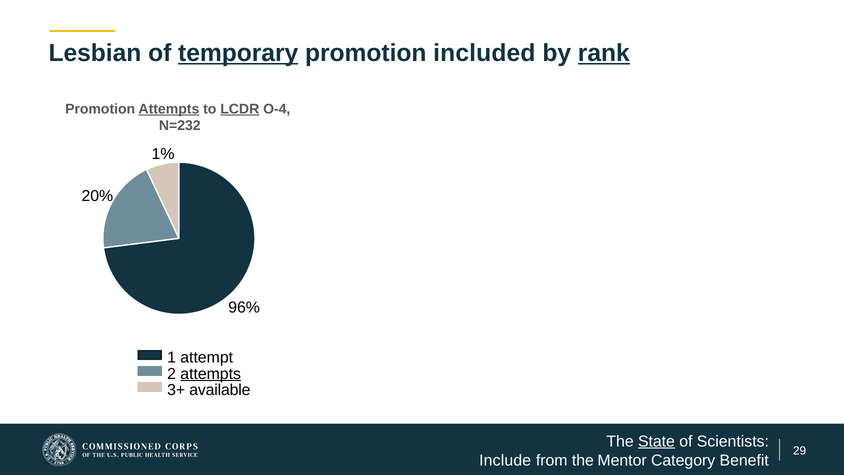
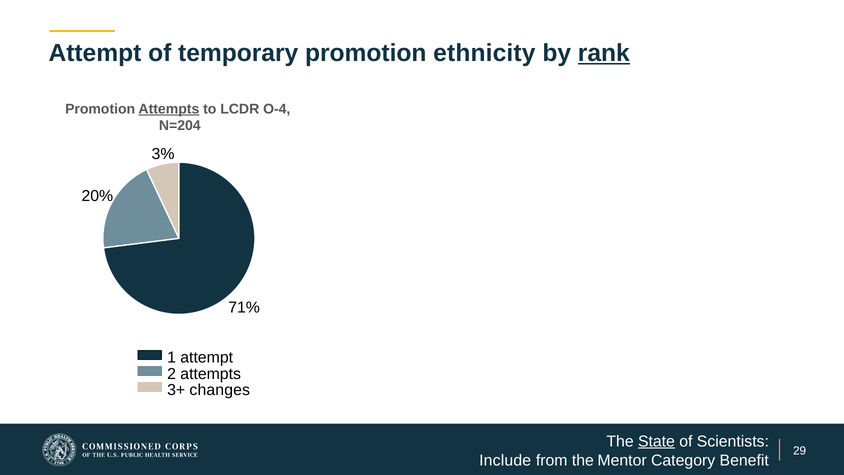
Lesbian: Lesbian -> Attempt (95, 53)
temporary underline: present -> none (238, 53)
included: included -> ethnicity (484, 53)
LCDR underline: present -> none (240, 109)
N=232: N=232 -> N=204 (180, 126)
1%: 1% -> 3% (163, 154)
96%: 96% -> 71% (244, 307)
attempts underline: present -> none (211, 374)
available: available -> changes (220, 390)
